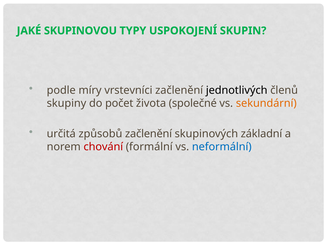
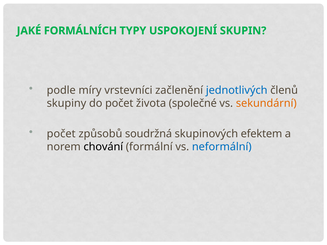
SKUPINOVOU: SKUPINOVOU -> FORMÁLNÍCH (80, 31)
jednotlivých colour: black -> blue (237, 90)
určitá: určitá -> počet (61, 134)
způsobů začlenění: začlenění -> soudržná (149, 134)
základní: základní -> efektem (261, 134)
chování colour: red -> black (103, 147)
